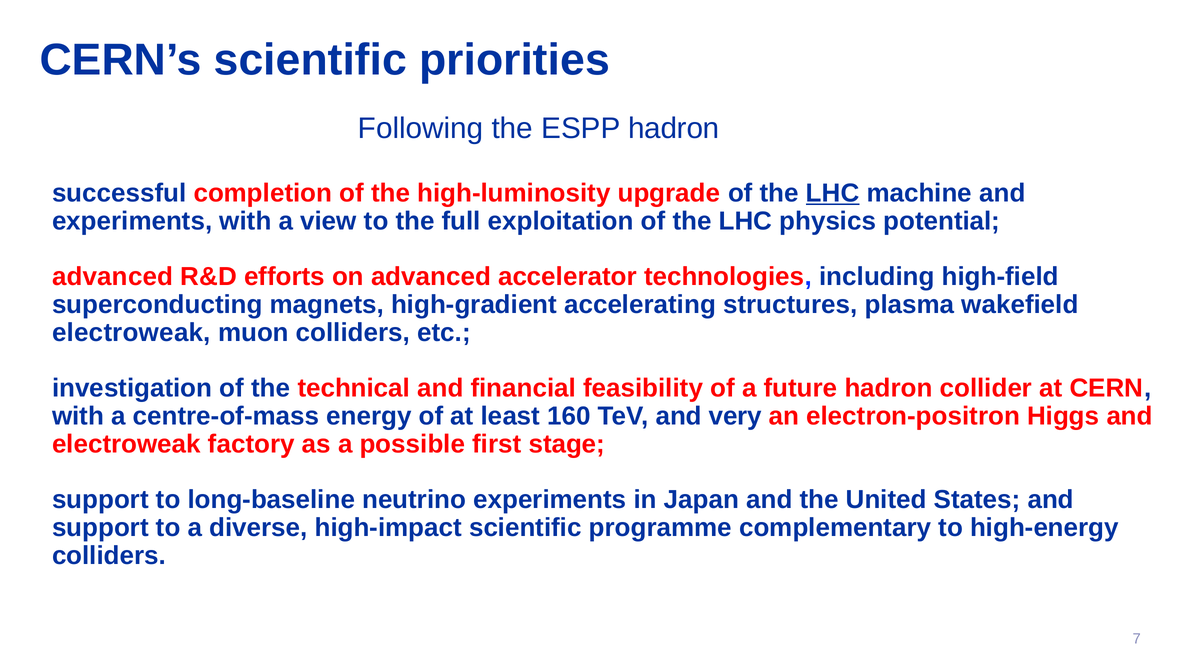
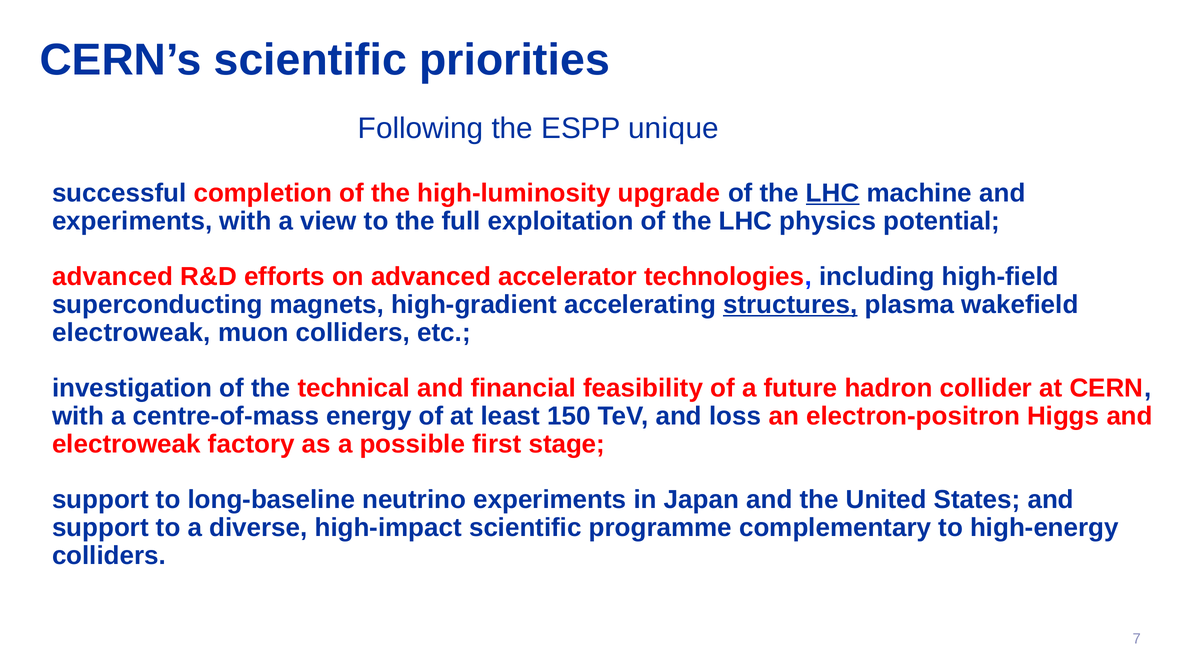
ESPP hadron: hadron -> unique (674, 128)
structures underline: none -> present (790, 305)
160: 160 -> 150 (569, 416)
very: very -> loss (735, 416)
